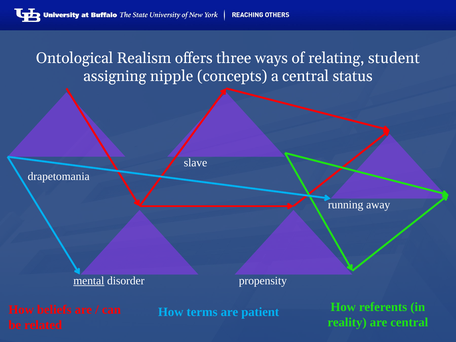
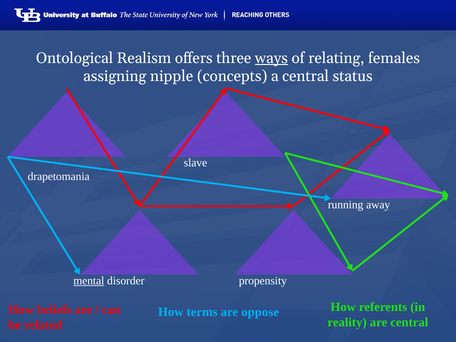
ways underline: none -> present (271, 58)
student: student -> females (394, 58)
patient: patient -> oppose (260, 312)
